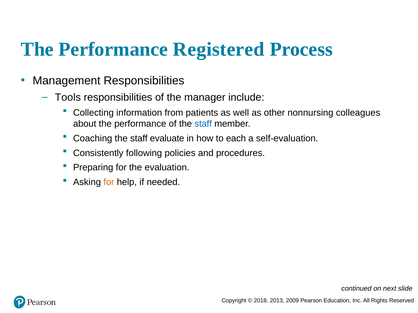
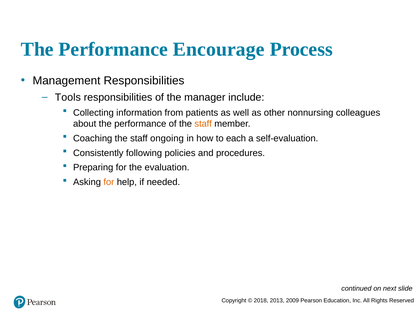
Registered: Registered -> Encourage (219, 50)
staff colour: blue -> orange (203, 124)
evaluate: evaluate -> ongoing (167, 139)
